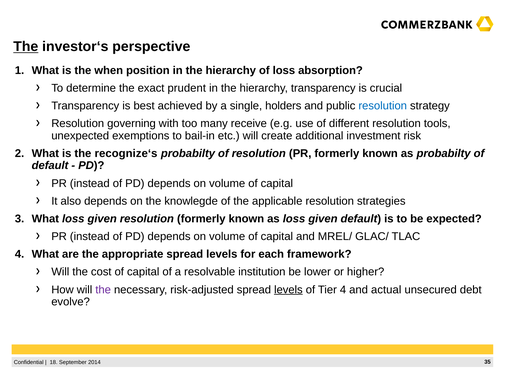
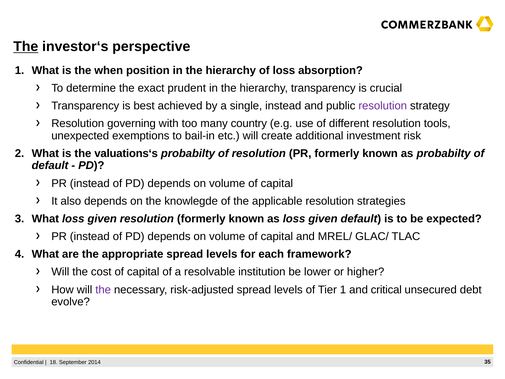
single holders: holders -> instead (283, 106)
resolution colour: blue -> purple (383, 106)
receive: receive -> country (249, 124)
recognize‘s: recognize‘s -> valuations‘s (126, 153)
levels underline: present -> none (288, 289)
Tier 4: 4 -> 1 (343, 289)
actual: actual -> critical (386, 289)
